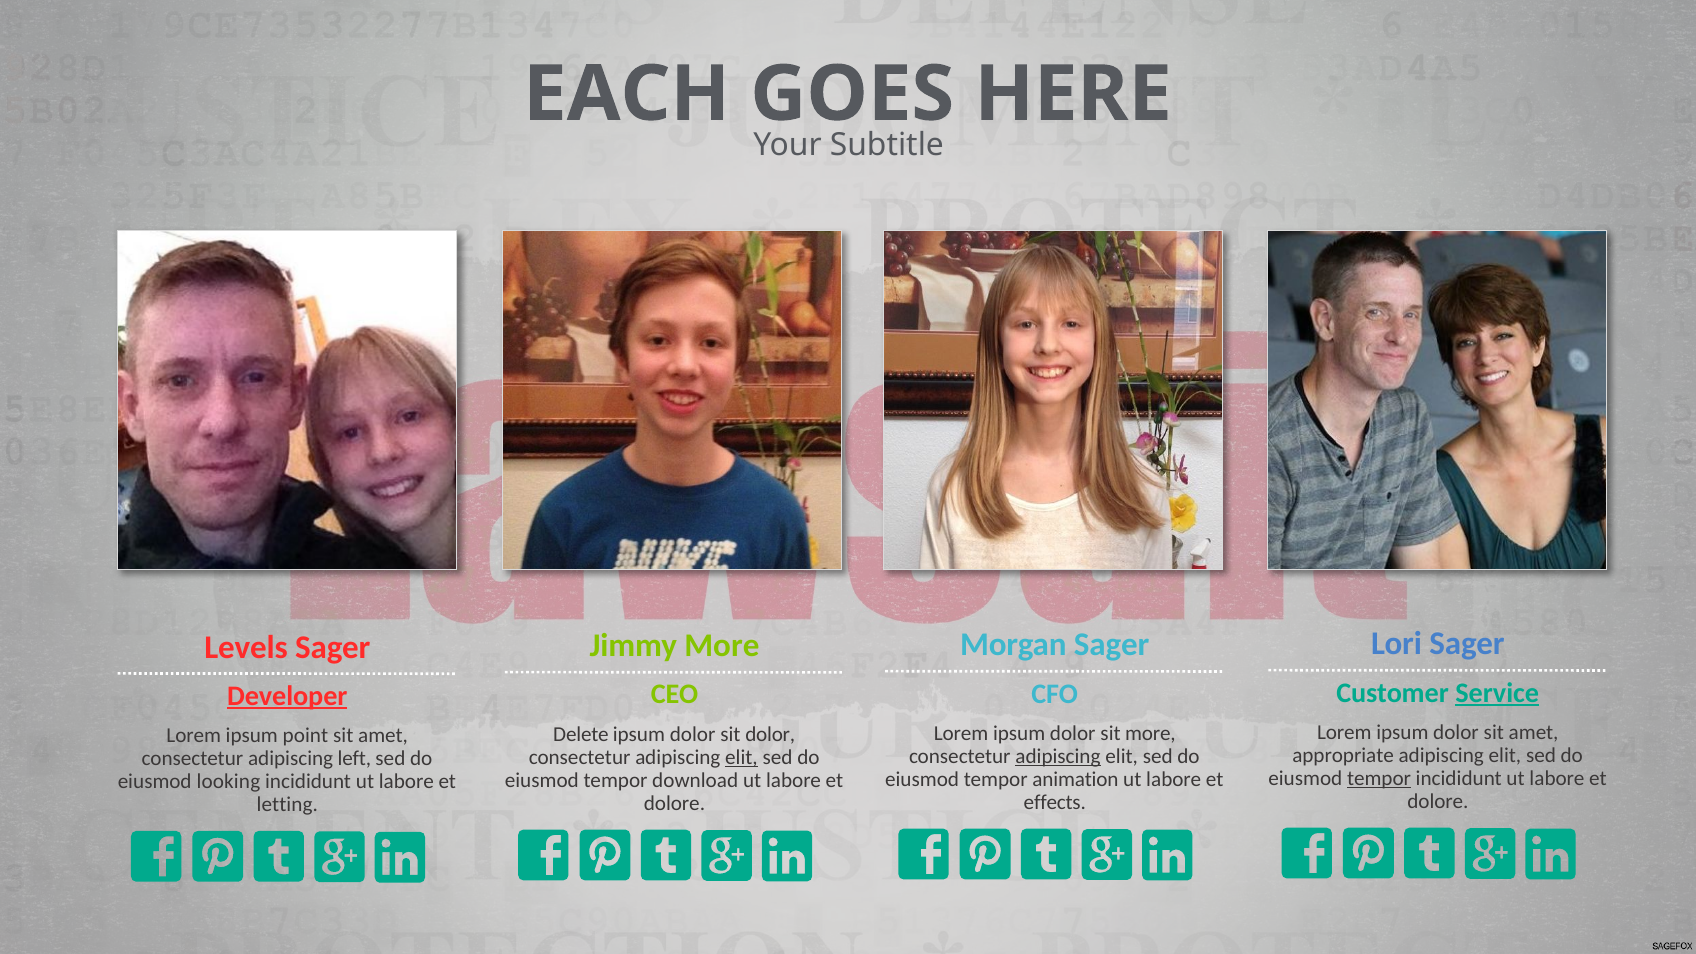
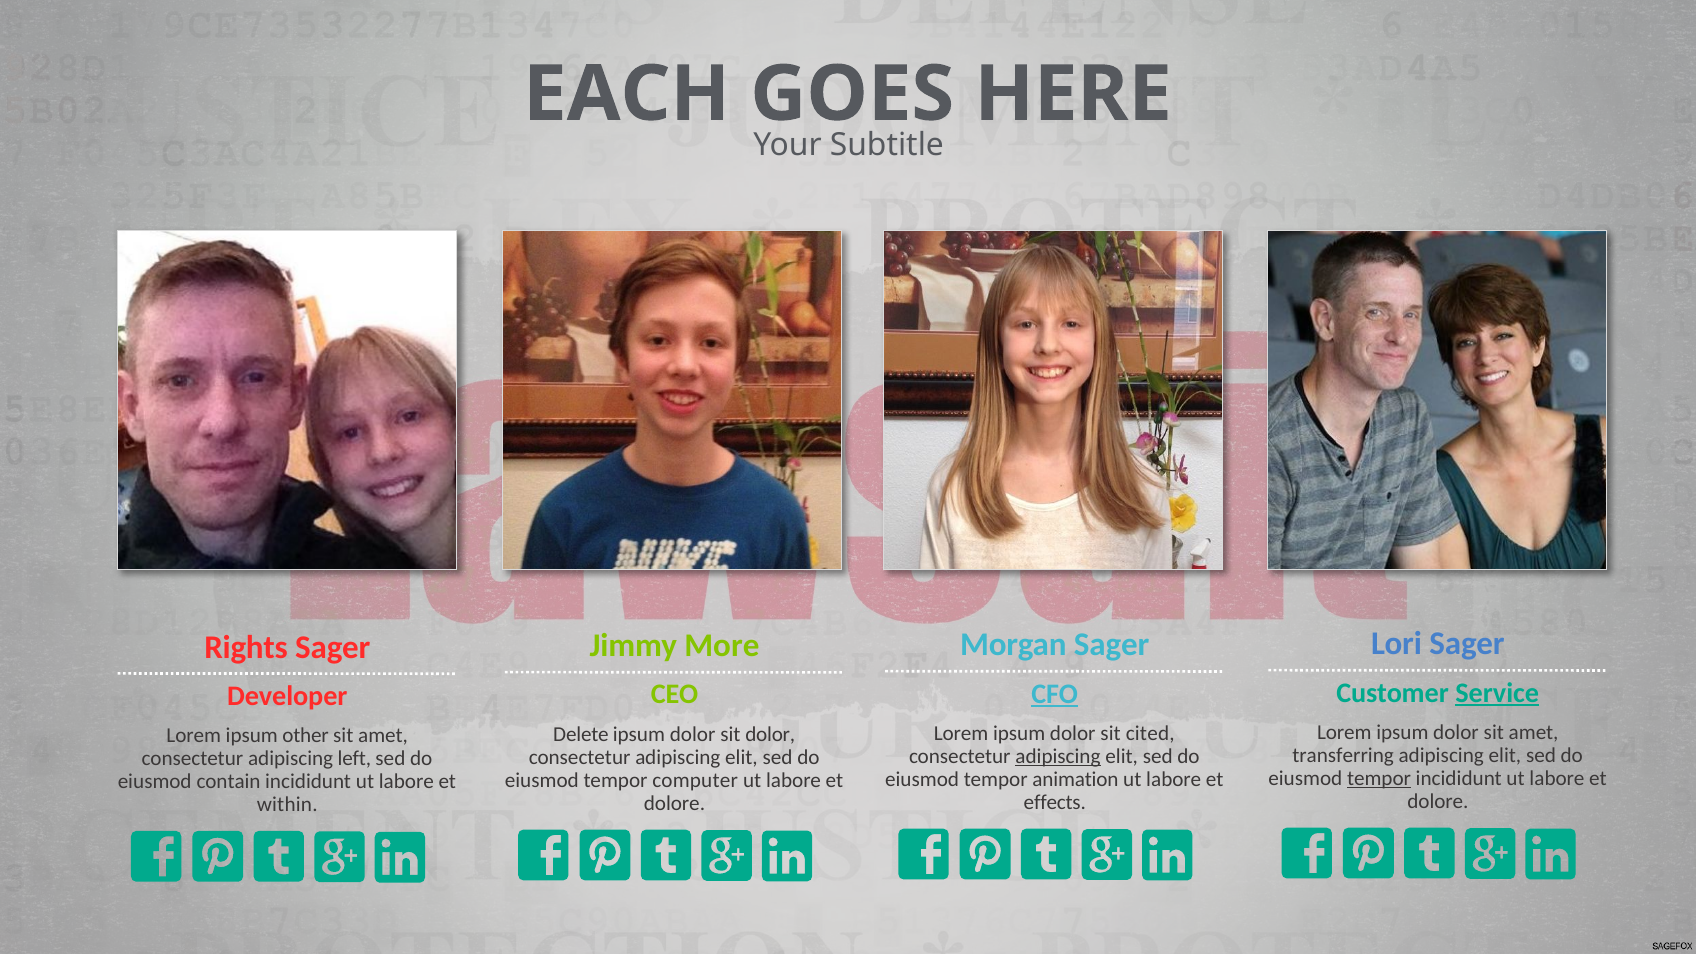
Levels: Levels -> Rights (246, 647)
CFO underline: none -> present (1055, 694)
Developer underline: present -> none (287, 696)
sit more: more -> cited (1150, 734)
point: point -> other (306, 736)
appropriate: appropriate -> transferring (1343, 755)
elit underline: present -> none (741, 757)
download: download -> computer (695, 780)
looking: looking -> contain (229, 782)
letting: letting -> within (287, 804)
